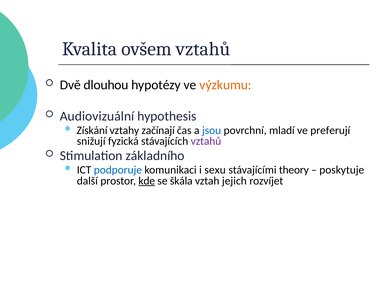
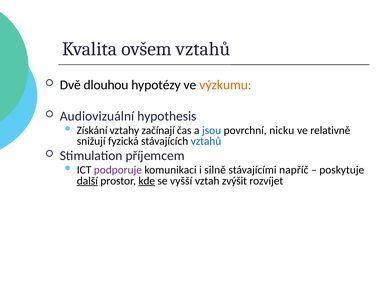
mladí: mladí -> nicku (282, 131)
preferují: preferují -> relativně (330, 131)
vztahů colour: purple -> blue (206, 142)
základního: základního -> příjemcem (155, 156)
podporuje colour: blue -> purple (118, 170)
sexu: sexu -> silně (215, 170)
theory: theory -> napříč (294, 170)
další underline: none -> present (87, 181)
škála: škála -> vyšší (181, 181)
jejich: jejich -> zvýšit (234, 181)
